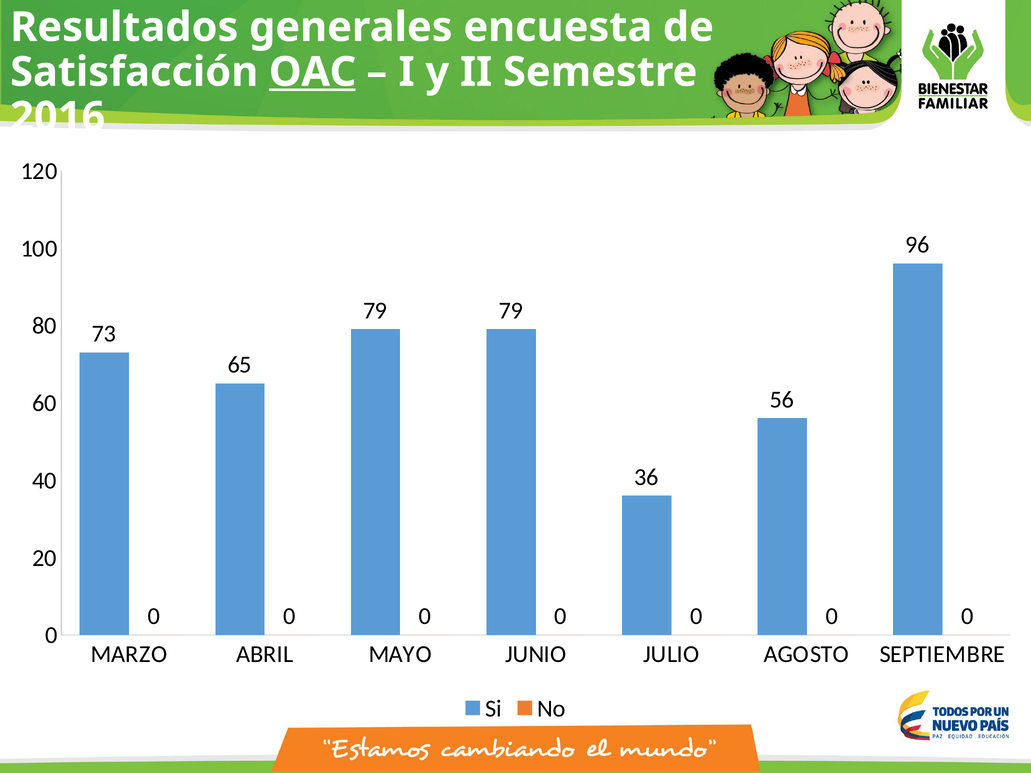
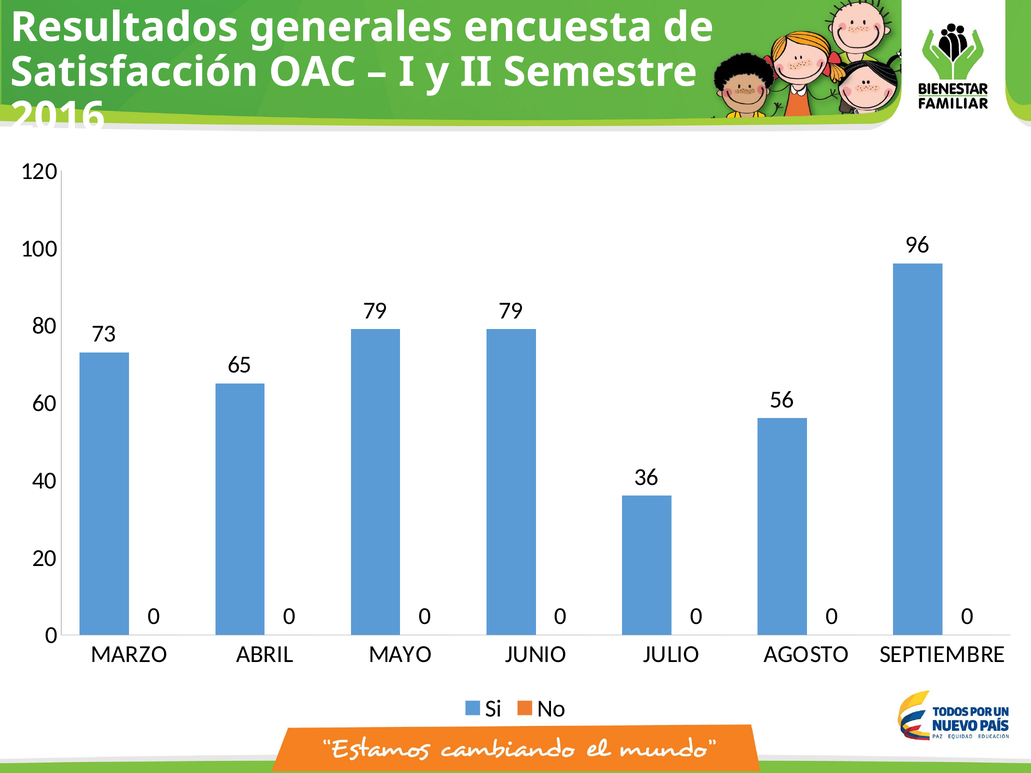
OAC underline: present -> none (313, 72)
